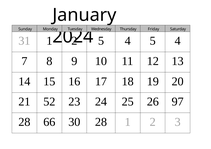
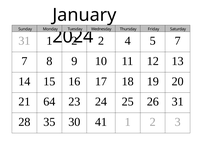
5: 5 -> 2 (101, 41)
4 5 4: 4 -> 7 (178, 41)
52: 52 -> 64 (49, 102)
26 97: 97 -> 31 (178, 102)
66: 66 -> 35 (49, 122)
30 28: 28 -> 41 (101, 122)
